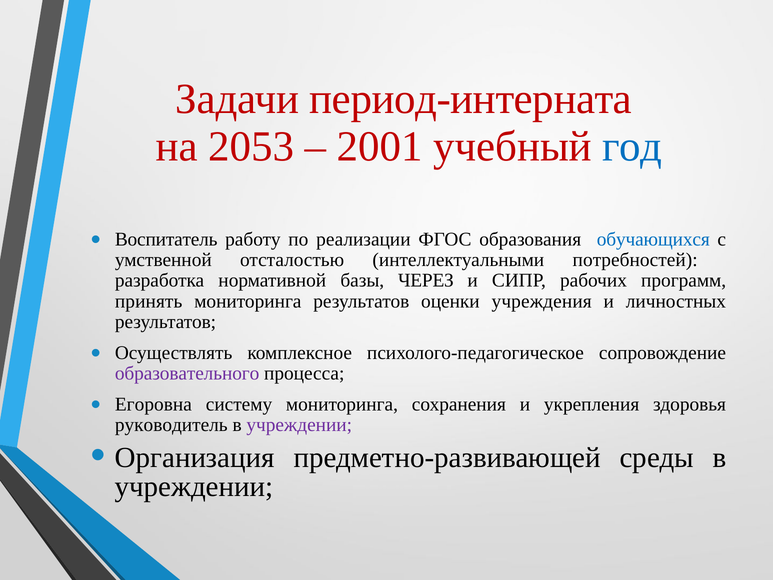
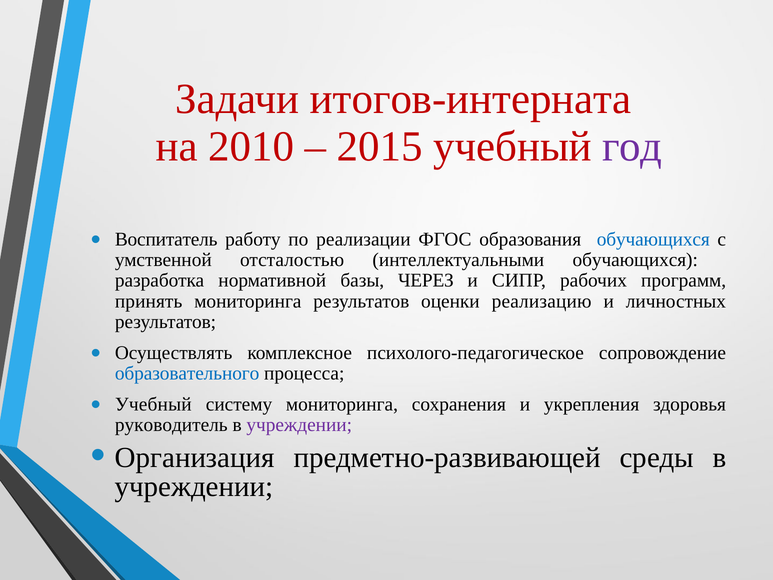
период-интерната: период-интерната -> итогов-интерната (471, 99)
2053: 2053 -> 2010 (251, 146)
2001: 2001 -> 2015 (380, 146)
год colour: blue -> purple (632, 146)
интеллектуальными потребностей: потребностей -> обучающихся (635, 260)
учреждения: учреждения -> реализацию (542, 301)
образовательного colour: purple -> blue (187, 373)
Егоровна: Егоровна -> Учебный (153, 404)
